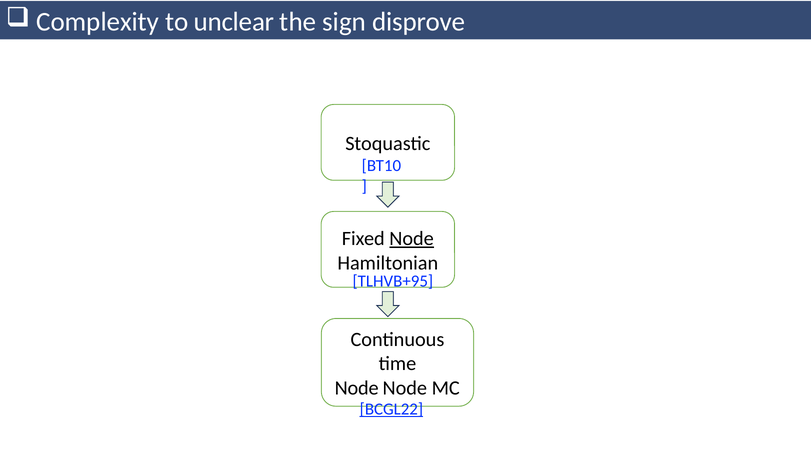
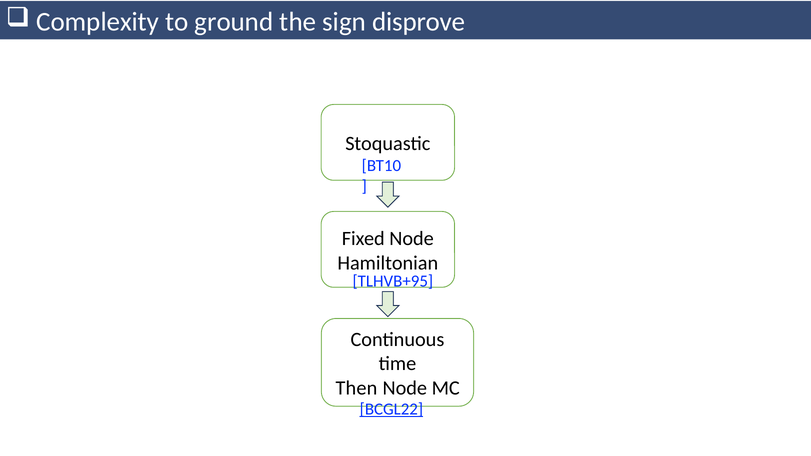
unclear: unclear -> ground (234, 22)
Node underline: present -> none (412, 239)
Node: Node -> Then (356, 388)
